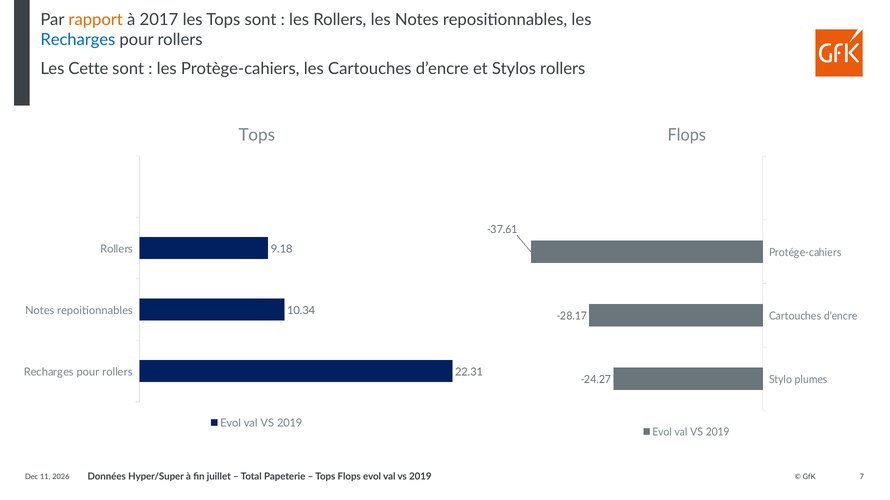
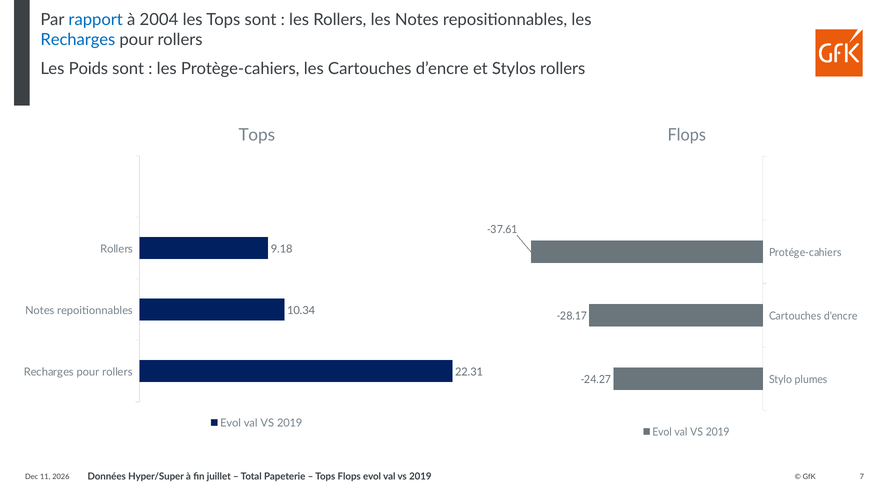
rapport colour: orange -> blue (96, 20)
2017: 2017 -> 2004 (159, 20)
Cette: Cette -> Poids (88, 69)
